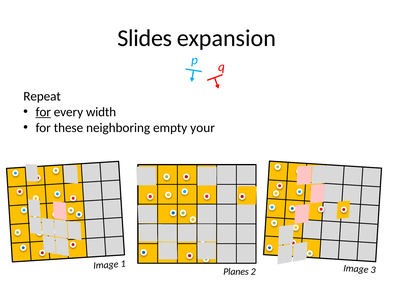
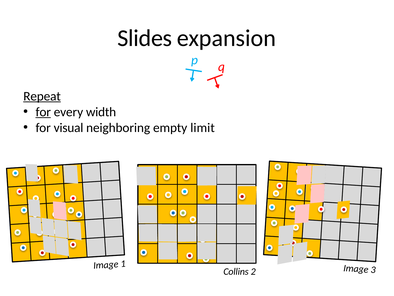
Repeat underline: none -> present (42, 96)
these: these -> visual (69, 128)
your: your -> limit (203, 128)
Planes: Planes -> Collins (236, 271)
